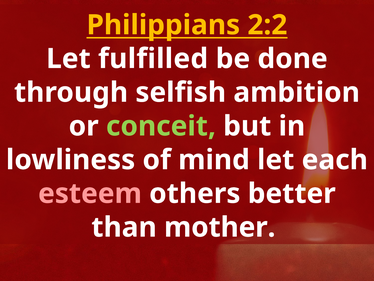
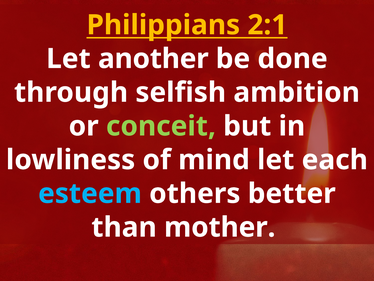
2:2: 2:2 -> 2:1 (267, 25)
fulfilled: fulfilled -> another (153, 59)
esteem colour: pink -> light blue (90, 193)
